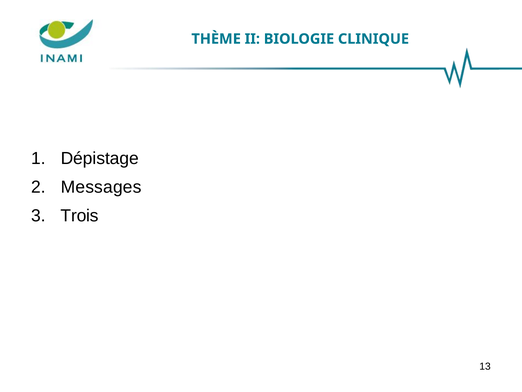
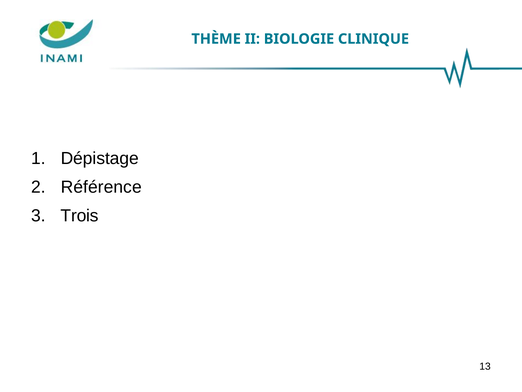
Messages: Messages -> Référence (101, 187)
